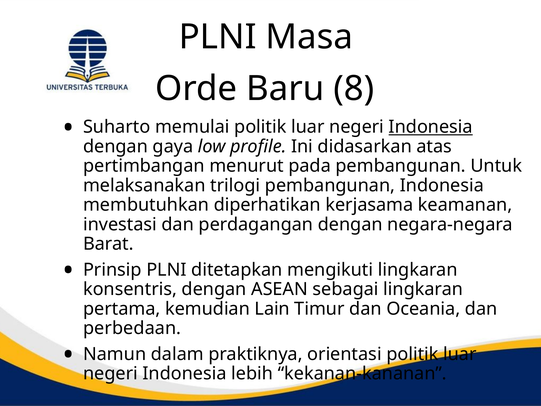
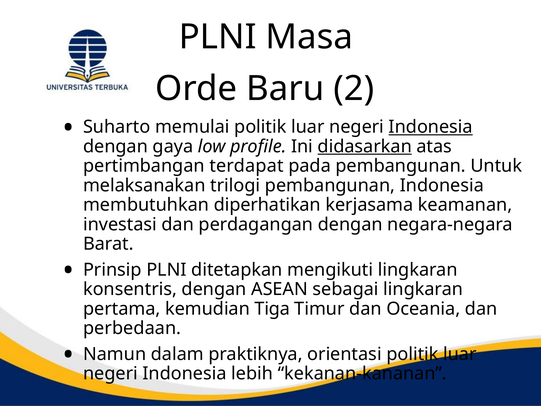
8: 8 -> 2 (354, 88)
didasarkan underline: none -> present (365, 146)
menurut: menurut -> terdapat (246, 166)
Lain: Lain -> Tiga (272, 309)
